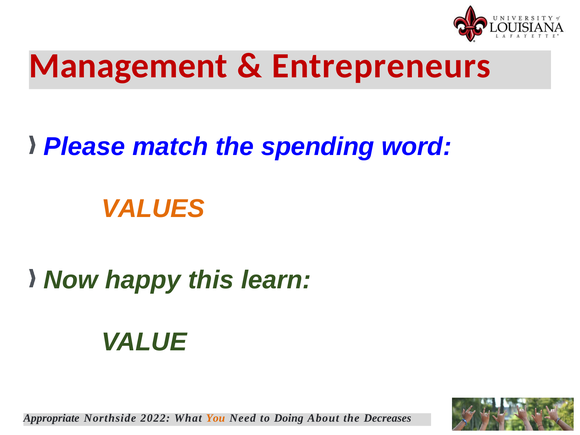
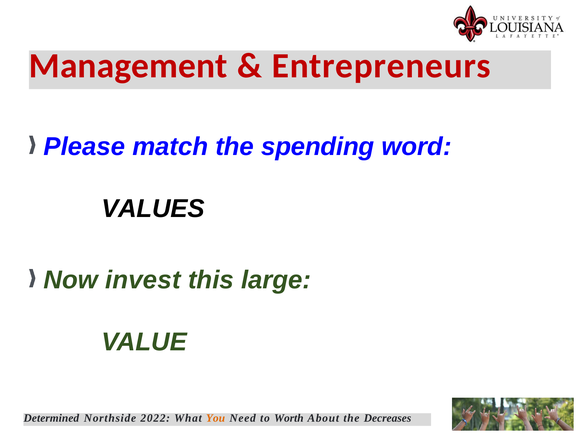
VALUES colour: orange -> black (153, 209)
happy: happy -> invest (143, 280)
learn: learn -> large (276, 280)
Appropriate: Appropriate -> Determined (51, 418)
Doing: Doing -> Worth (289, 418)
